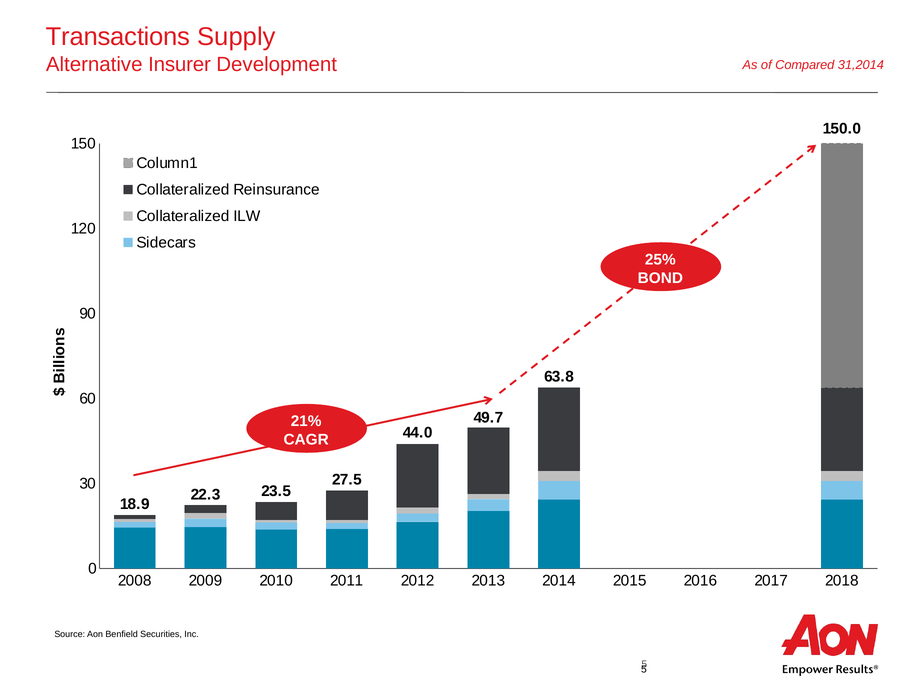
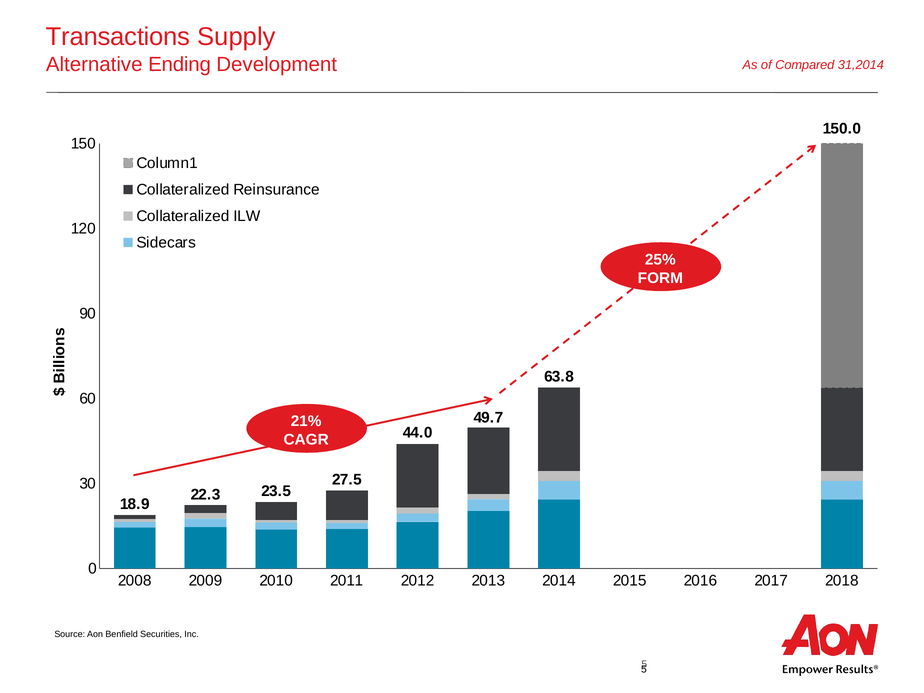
Insurer: Insurer -> Ending (180, 64)
BOND: BOND -> FORM (660, 278)
